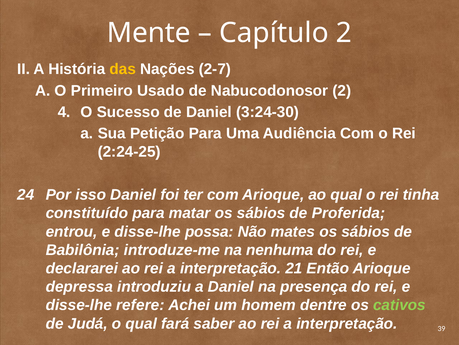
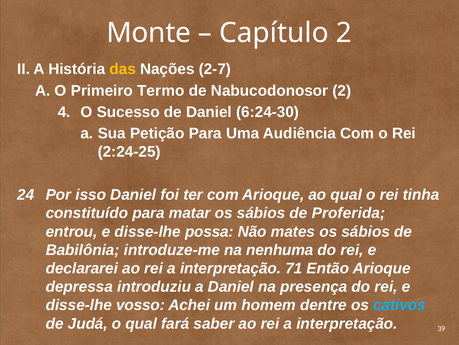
Mente: Mente -> Monte (149, 33)
Usado: Usado -> Termo (161, 90)
3:24-30: 3:24-30 -> 6:24-30 (268, 112)
21: 21 -> 71 (294, 268)
refere: refere -> vosso (141, 305)
cativos colour: light green -> light blue (399, 305)
